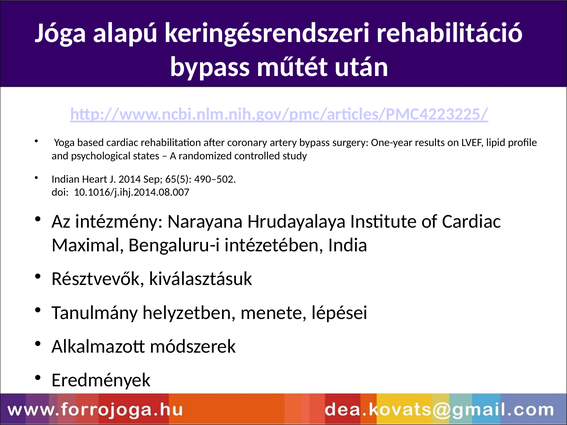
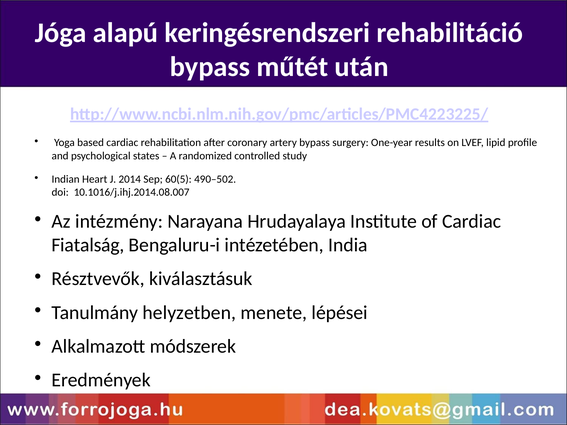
65(5: 65(5 -> 60(5 (178, 179)
Maximal: Maximal -> Fiatalság (88, 245)
